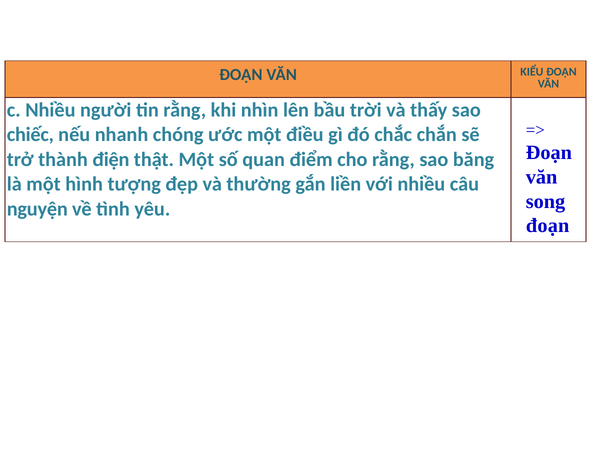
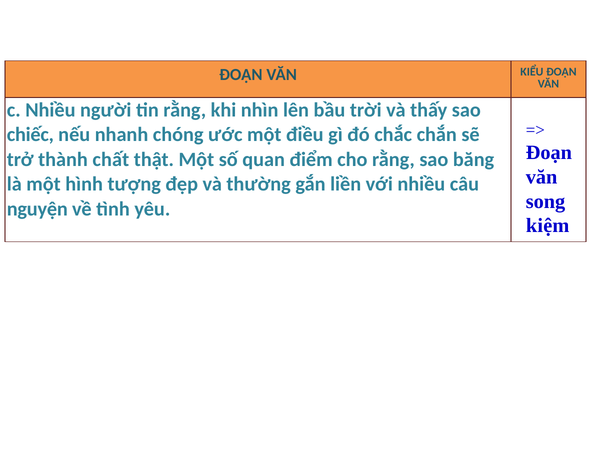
điện: điện -> chất (111, 159)
đoạn: đoạn -> kiệm (548, 226)
